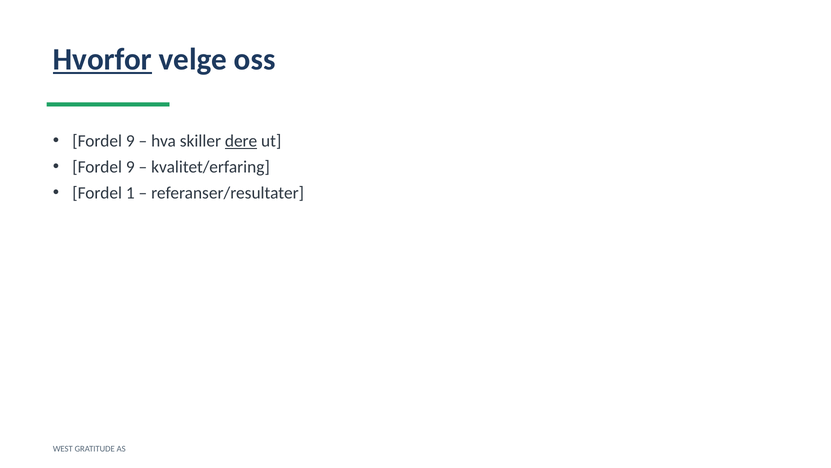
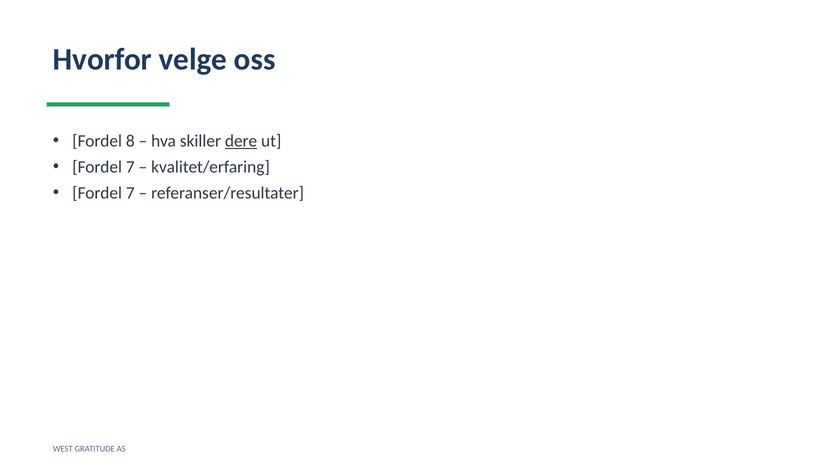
Hvorfor underline: present -> none (102, 59)
9: 9 -> 8 (130, 141)
9: 9 -> 7 (130, 167)
1: 1 -> 7 (130, 193)
